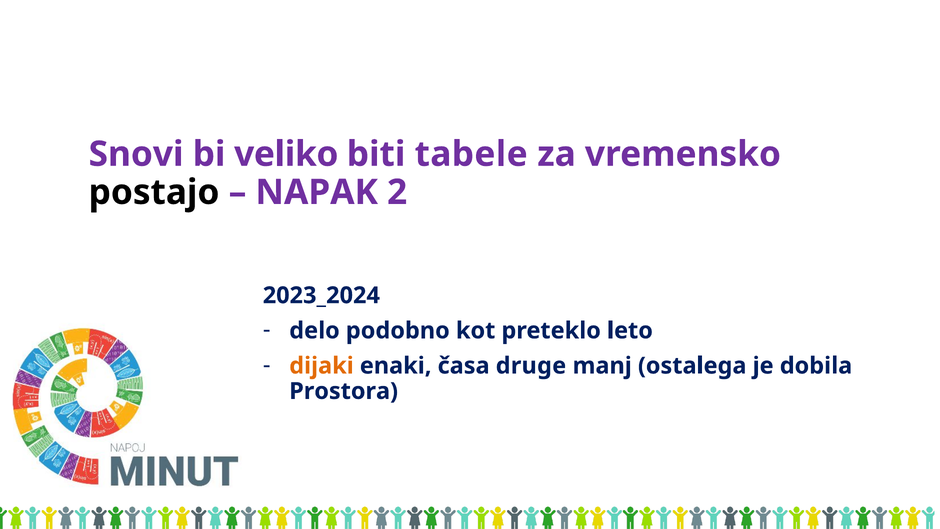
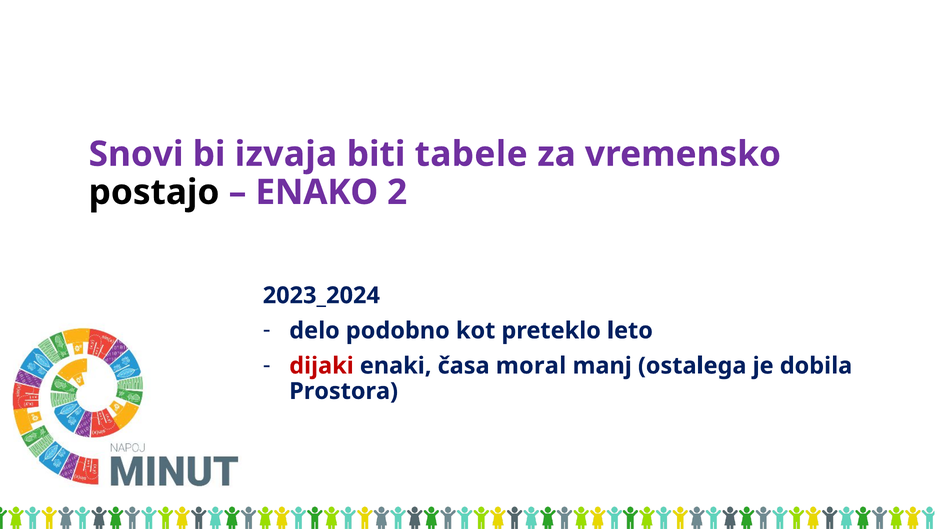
veliko: veliko -> izvaja (286, 154)
NAPAK: NAPAK -> ENAKO (317, 192)
dijaki colour: orange -> red (321, 366)
druge: druge -> moral (531, 366)
